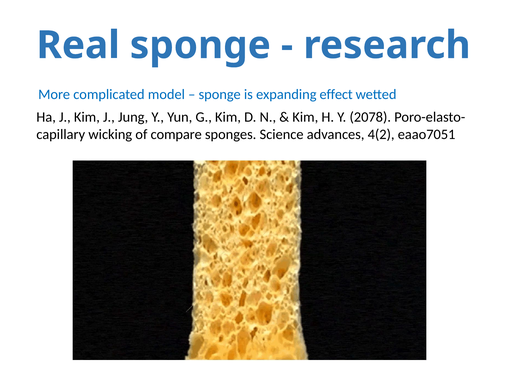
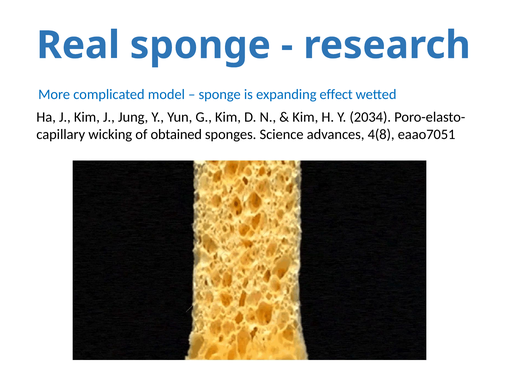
2078: 2078 -> 2034 (370, 117)
compare: compare -> obtained (176, 134)
4(2: 4(2 -> 4(8 (381, 134)
